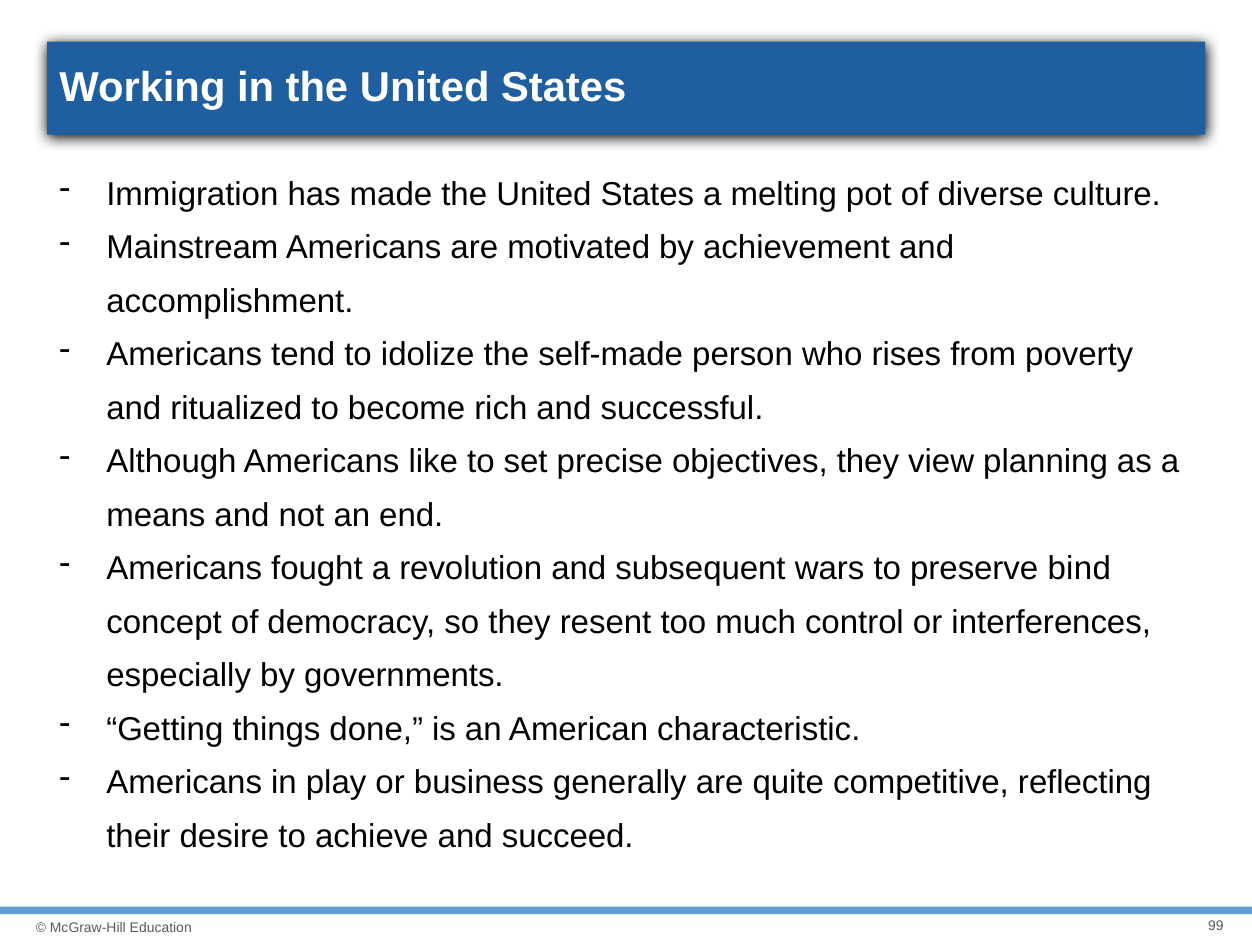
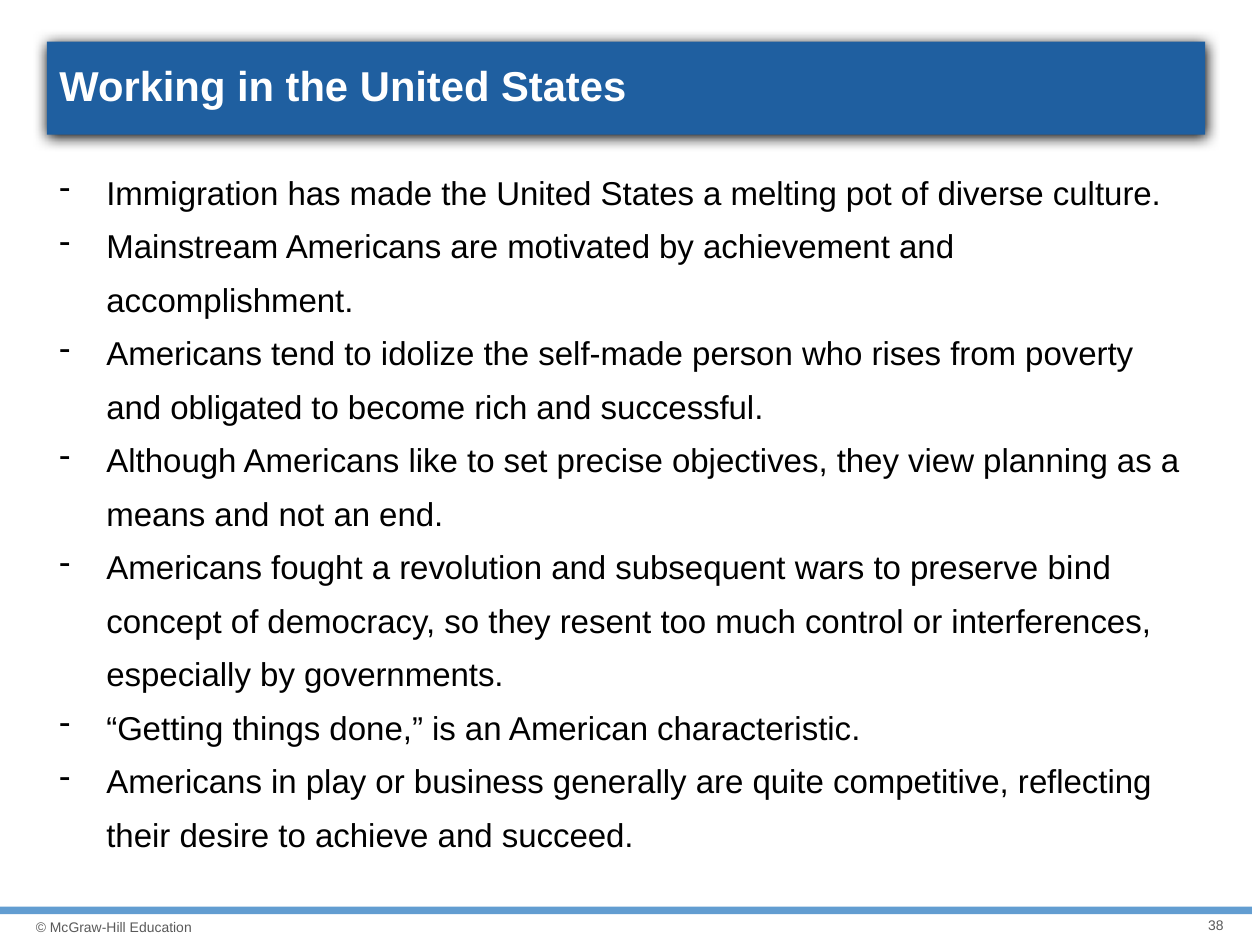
ritualized: ritualized -> obligated (236, 408)
99: 99 -> 38 (1216, 926)
